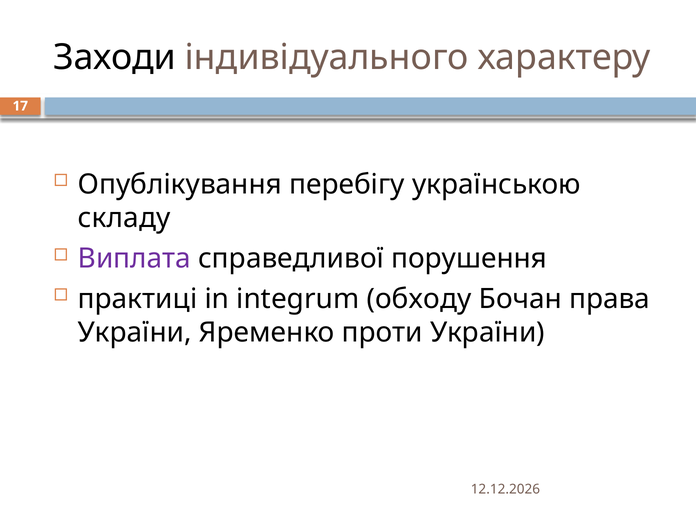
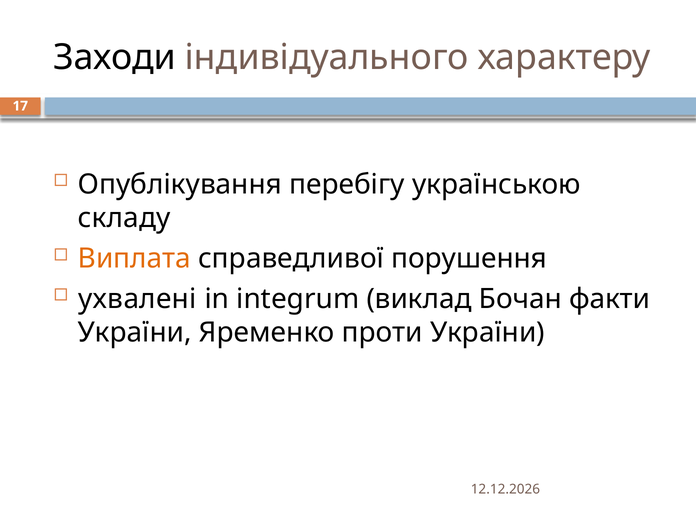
Виплата colour: purple -> orange (134, 258)
практиці: практиці -> ухвалені (137, 299)
обходу: обходу -> виклад (419, 299)
права: права -> факти (610, 299)
